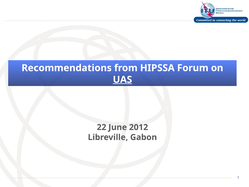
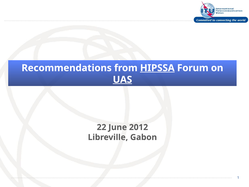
HIPSSA underline: none -> present (157, 68)
